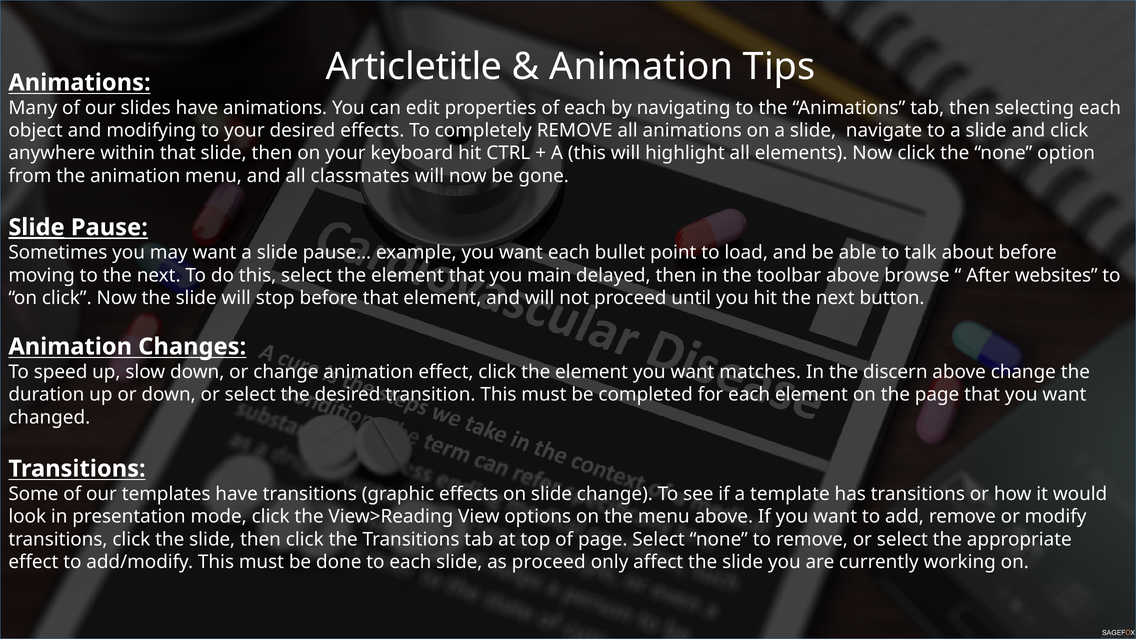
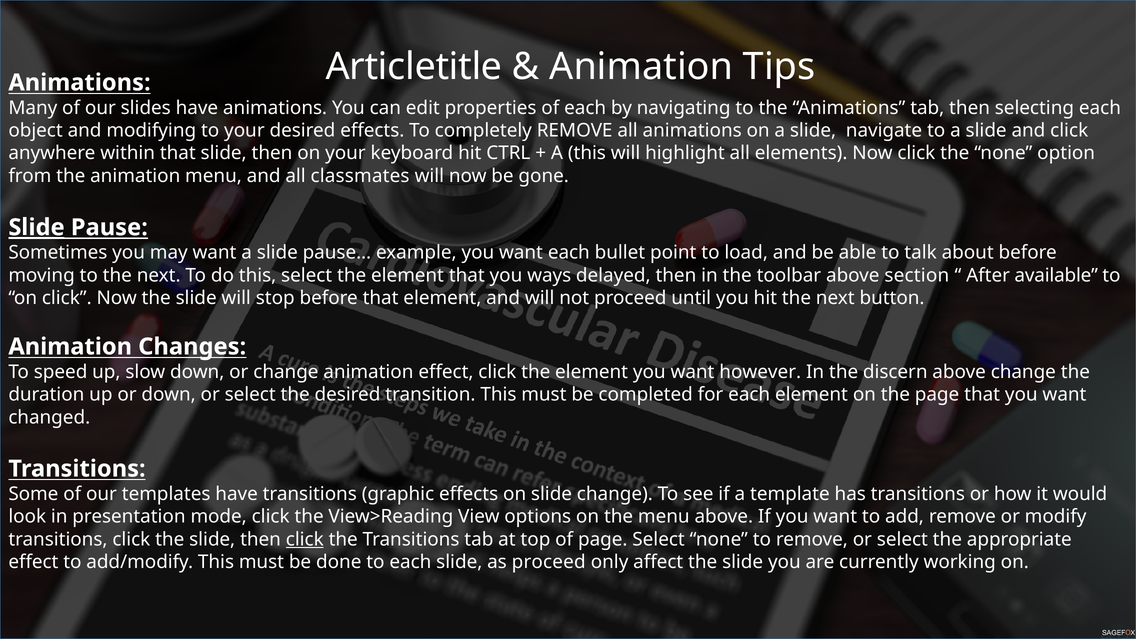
main: main -> ways (549, 275)
browse: browse -> section (917, 275)
websites: websites -> available (1056, 275)
matches: matches -> however (760, 372)
click underline: none -> present (305, 539)
